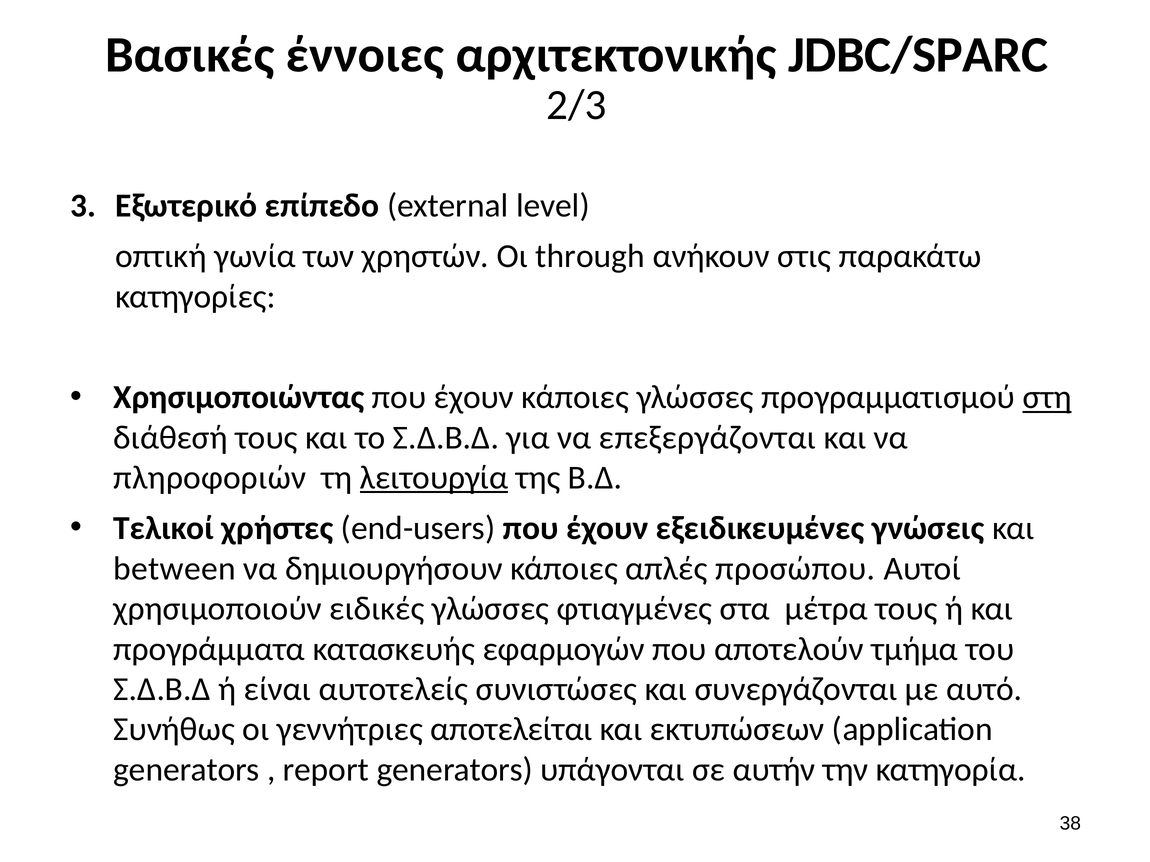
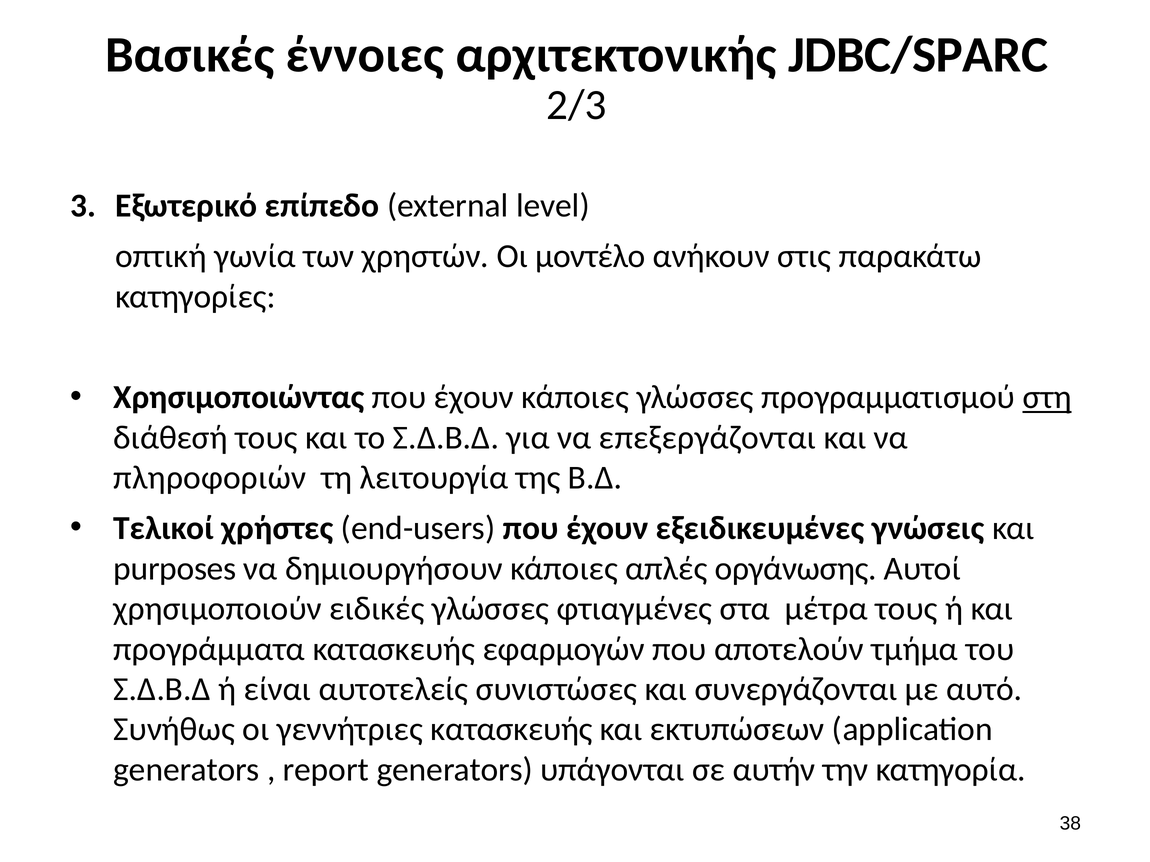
through: through -> μοντέλο (590, 256)
λειτουργία underline: present -> none (434, 478)
between: between -> purposes (175, 569)
προσώπου: προσώπου -> οργάνωσης (796, 569)
γεννήτριες αποτελείται: αποτελείται -> κατασκευής (512, 730)
